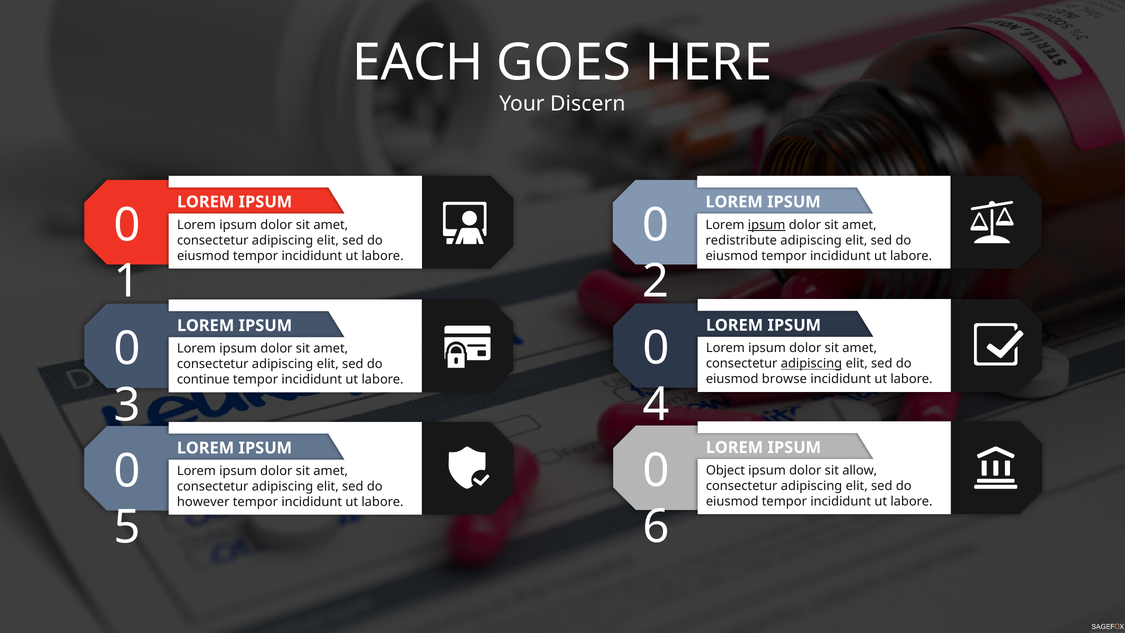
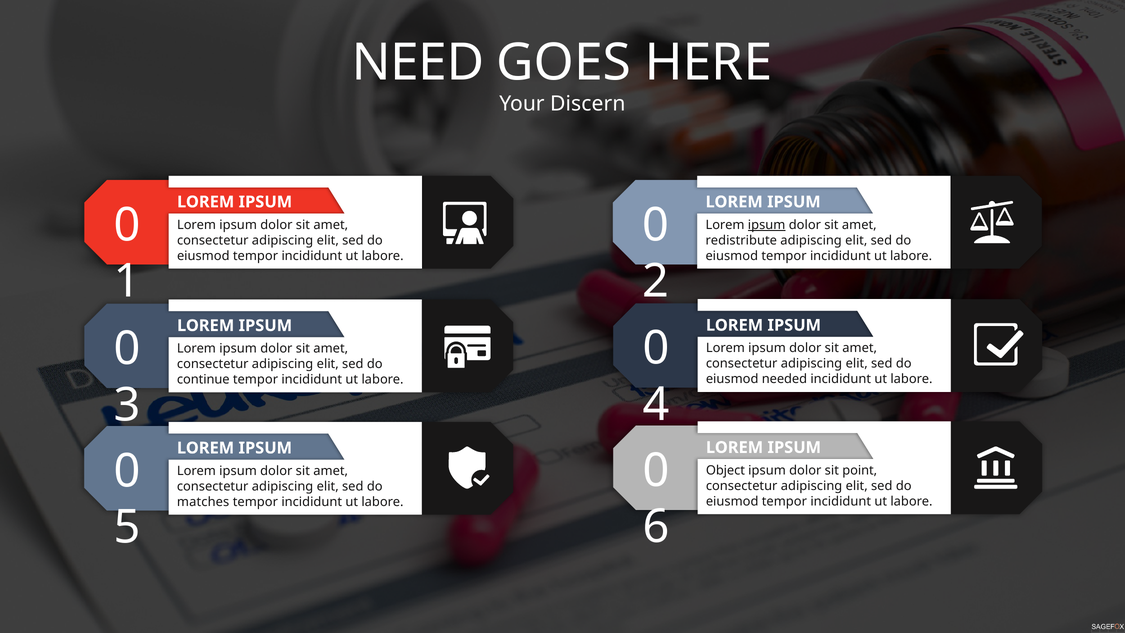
EACH: EACH -> NEED (418, 62)
adipiscing underline: present -> none (811, 364)
browse: browse -> needed (784, 379)
allow: allow -> point (860, 470)
however: however -> matches (203, 502)
